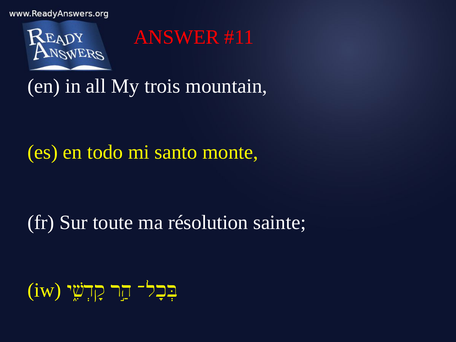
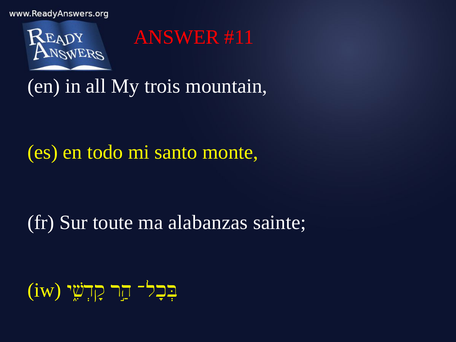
résolution: résolution -> alabanzas (208, 222)
